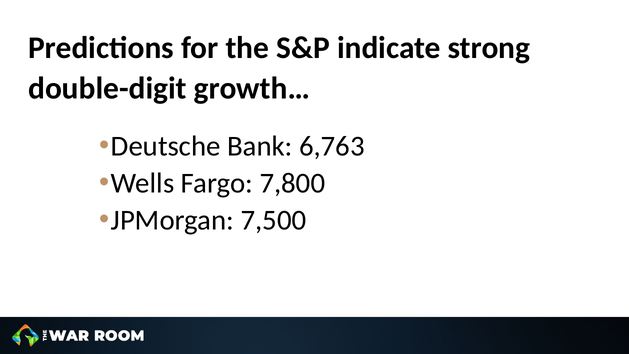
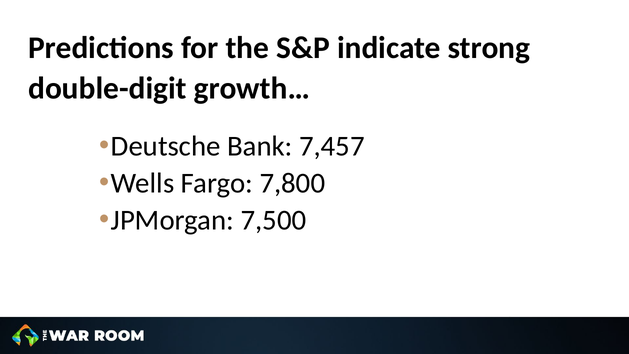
6,763: 6,763 -> 7,457 (332, 146)
